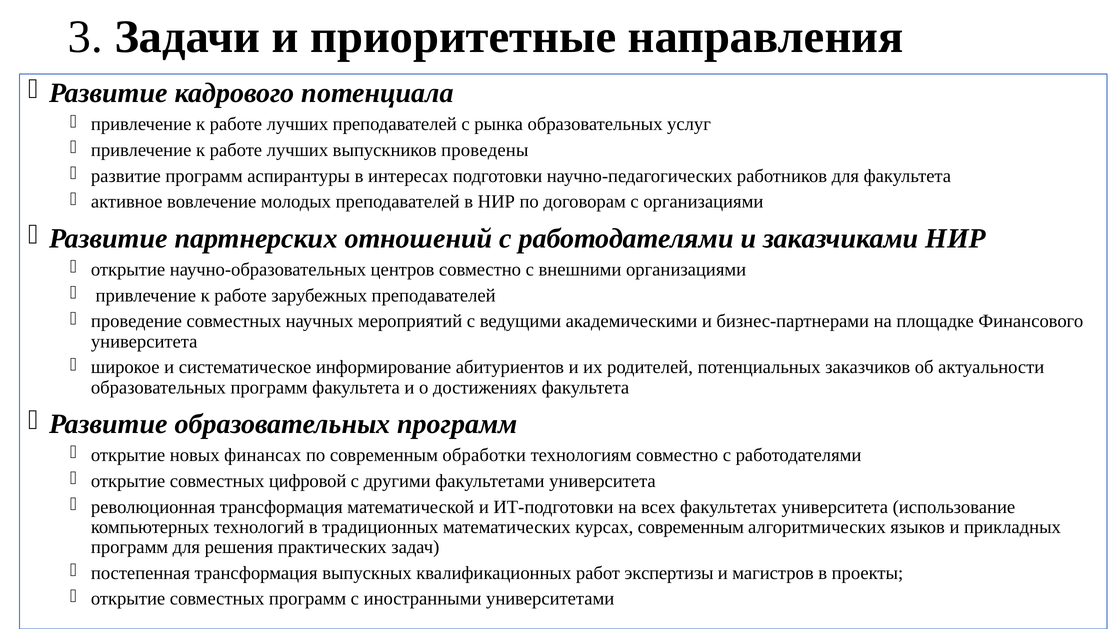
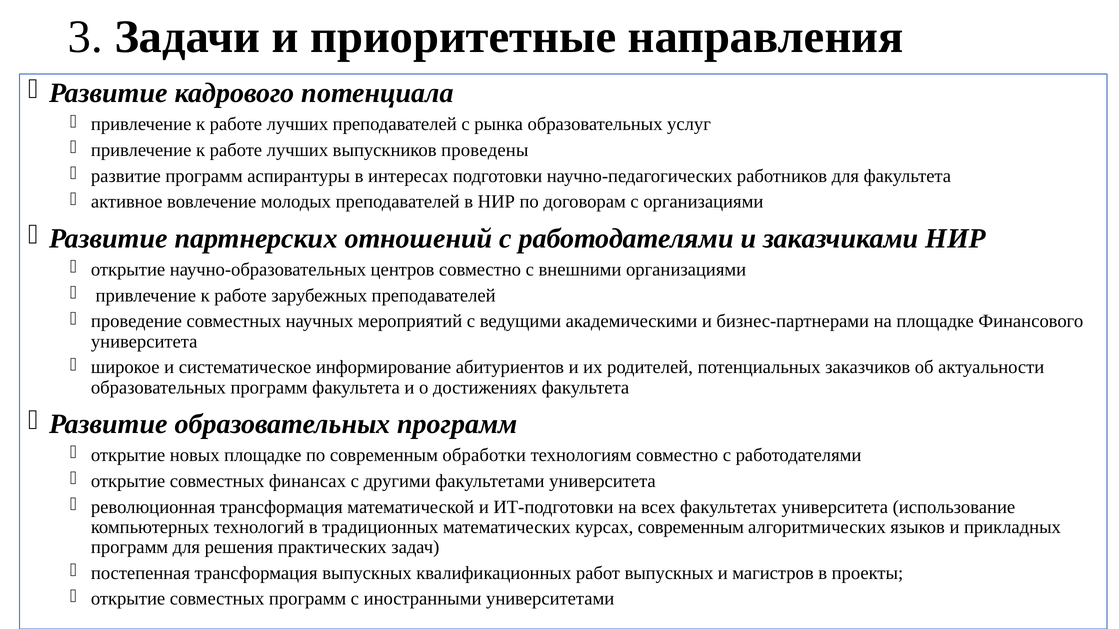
новых финансах: финансах -> площадке (263, 455)
цифровой: цифровой -> финансах (307, 481)
работ экспертизы: экспертизы -> выпускных (669, 573)
